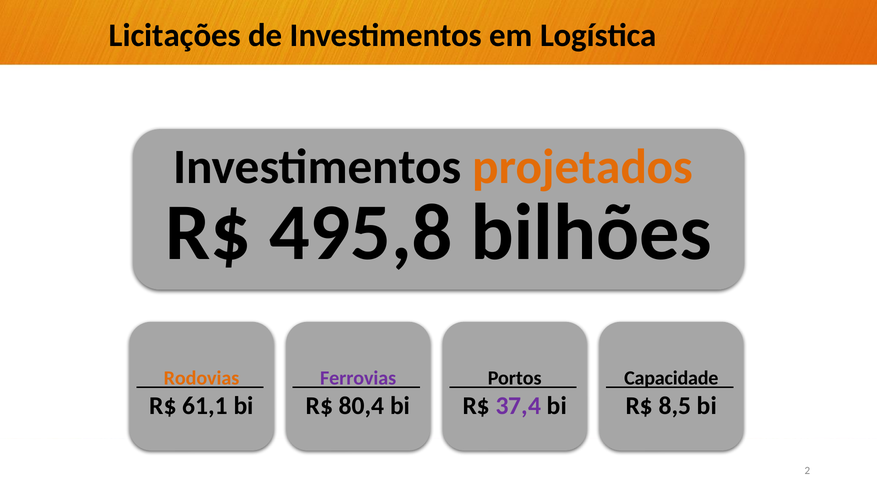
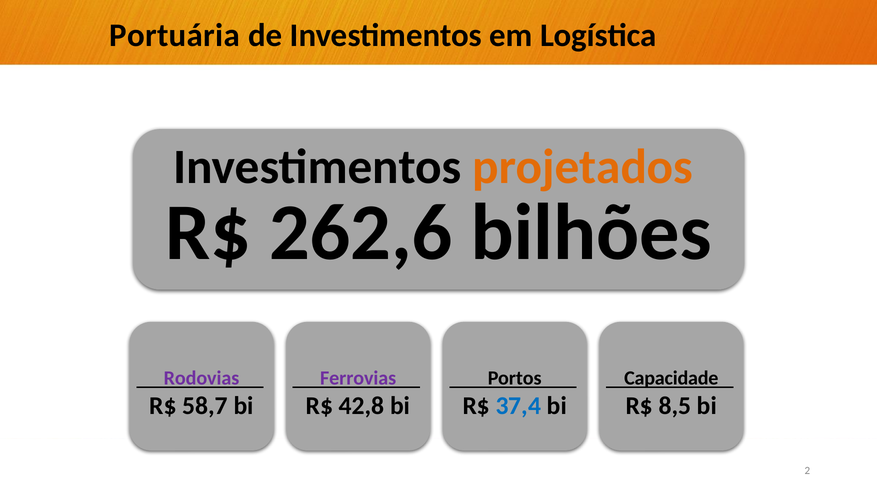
Licitações: Licitações -> Portuária (175, 36)
495,8: 495,8 -> 262,6 (361, 233)
Rodovias colour: orange -> purple (201, 378)
61,1: 61,1 -> 58,7 (205, 406)
80,4: 80,4 -> 42,8 (362, 406)
37,4 colour: purple -> blue (518, 406)
